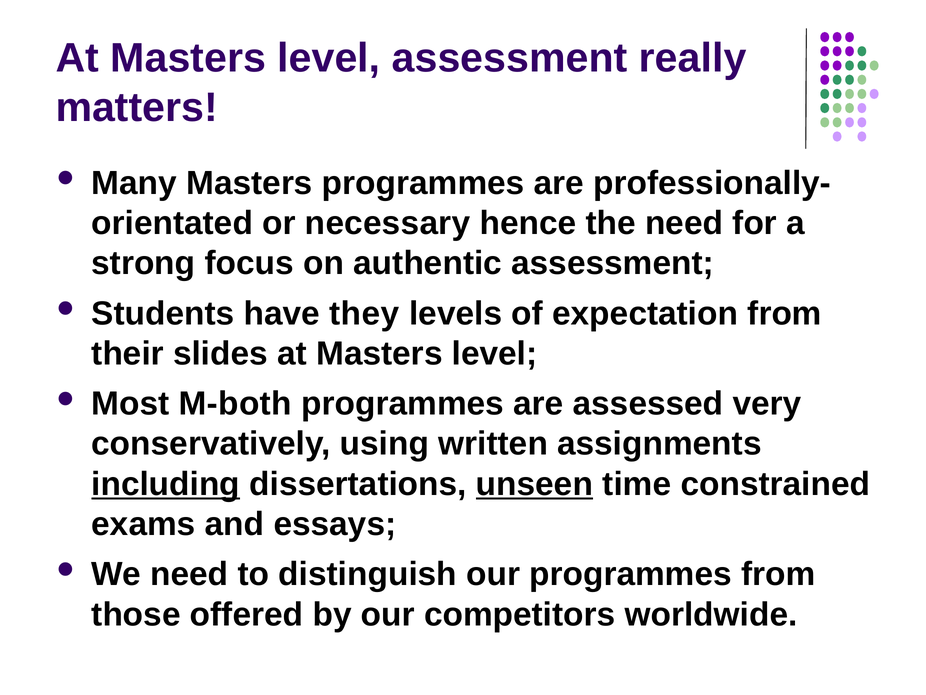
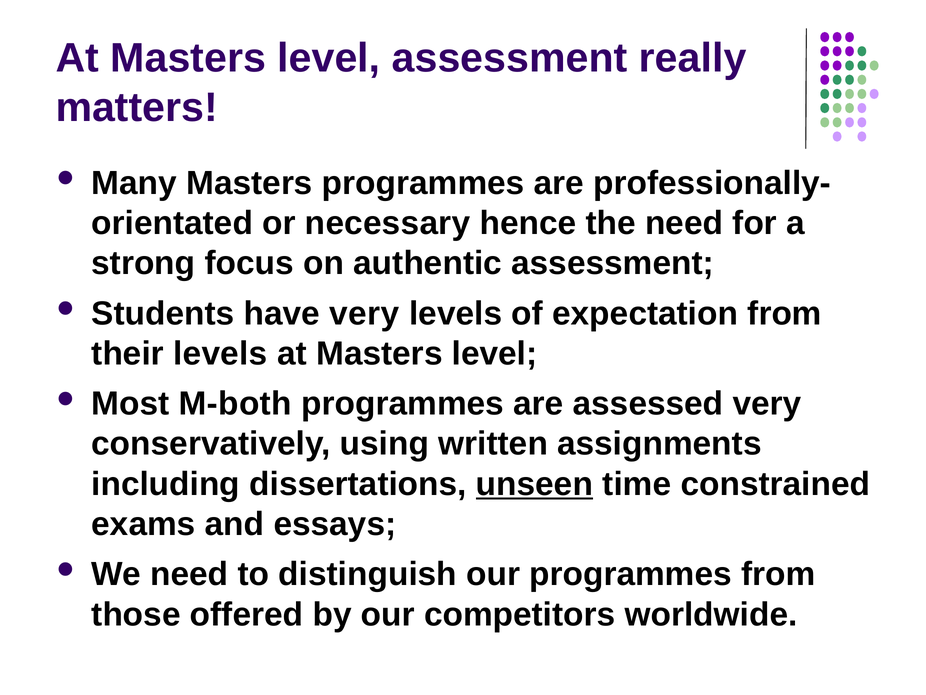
have they: they -> very (364, 313)
their slides: slides -> levels (220, 353)
including underline: present -> none (166, 484)
